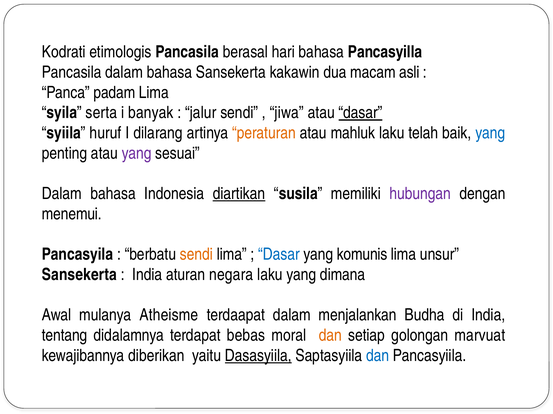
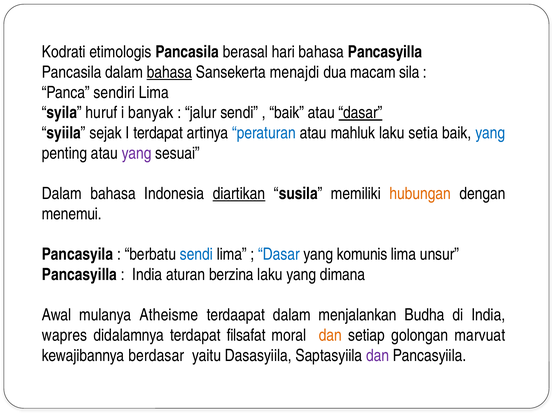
bahasa underline: none -> present (169, 72)
kakawin: kakawin -> menajdi (295, 72)
asli: asli -> sila (409, 72)
padam: padam -> sendiri (114, 93)
serta: serta -> huruf (101, 113)
jiwa: jiwa -> baik (287, 113)
huruf: huruf -> sejak (106, 133)
I dilarang: dilarang -> terdapat (158, 133)
peraturan colour: orange -> blue (264, 133)
telah: telah -> setia (423, 133)
hubungan colour: purple -> orange (420, 194)
sendi colour: orange -> blue (197, 255)
Sansekerta: Sansekerta -> Pancasyilla (79, 275)
negara: negara -> berzina (231, 275)
tentang: tentang -> wapres (64, 336)
bebas: bebas -> filsafat (246, 336)
diberikan: diberikan -> berdasar (156, 356)
Dasasyiila underline: present -> none (258, 356)
dan colour: blue -> purple (378, 356)
